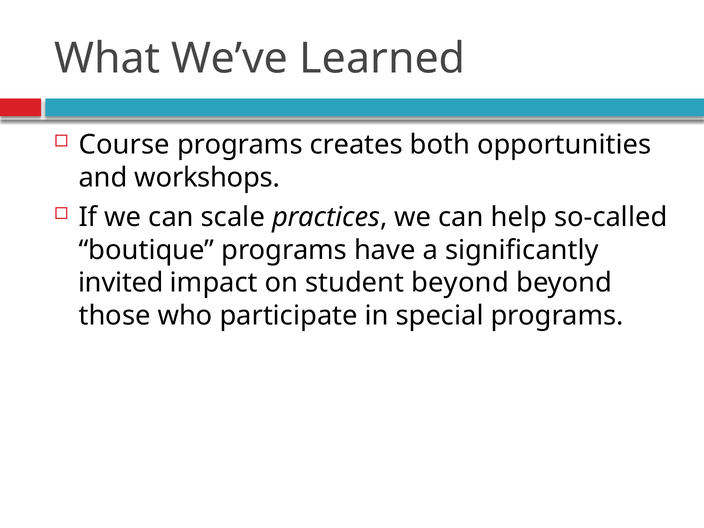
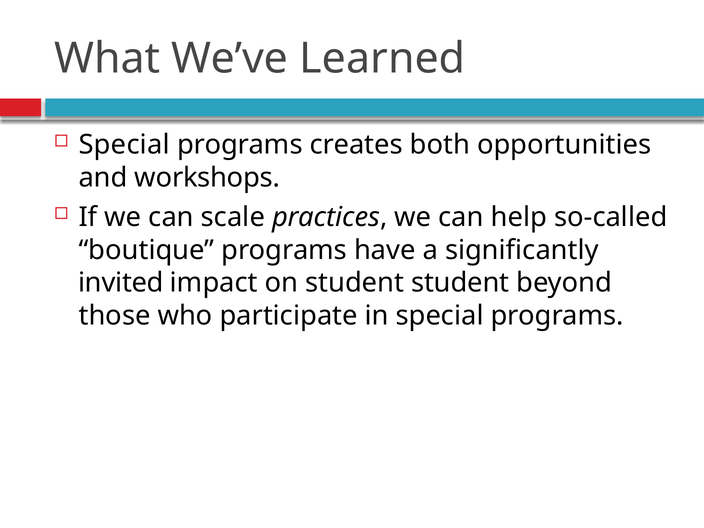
Course: Course -> Special (124, 145)
student beyond: beyond -> student (460, 283)
